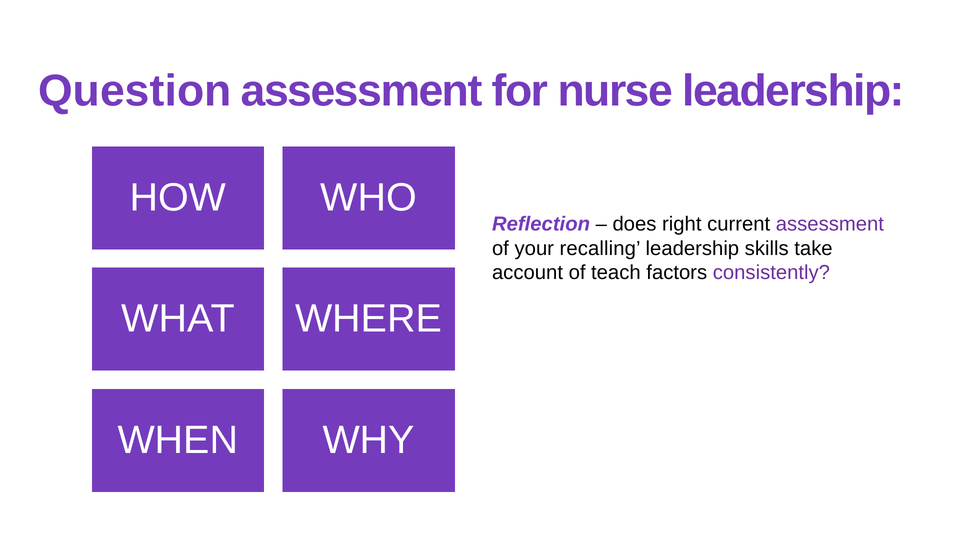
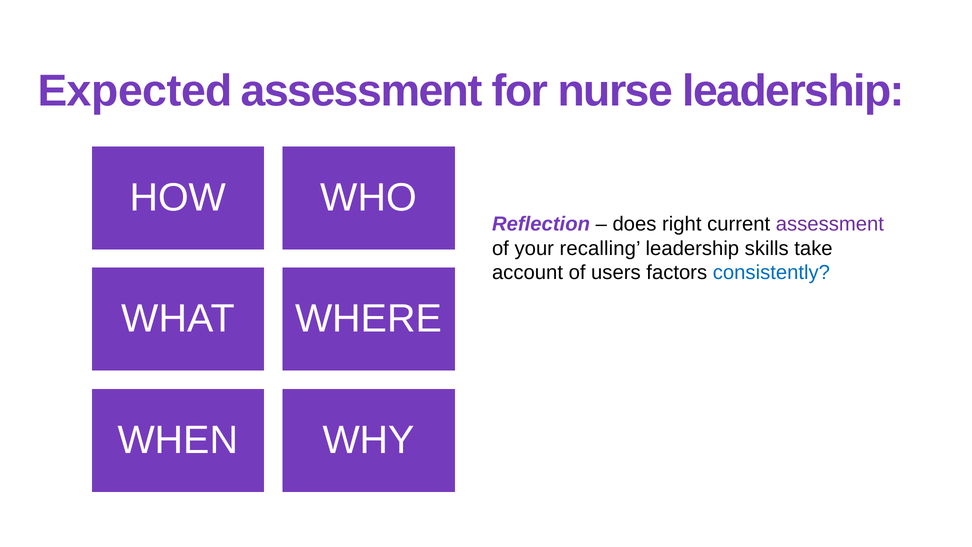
Question: Question -> Expected (135, 91)
teach: teach -> users (616, 273)
consistently colour: purple -> blue (771, 273)
